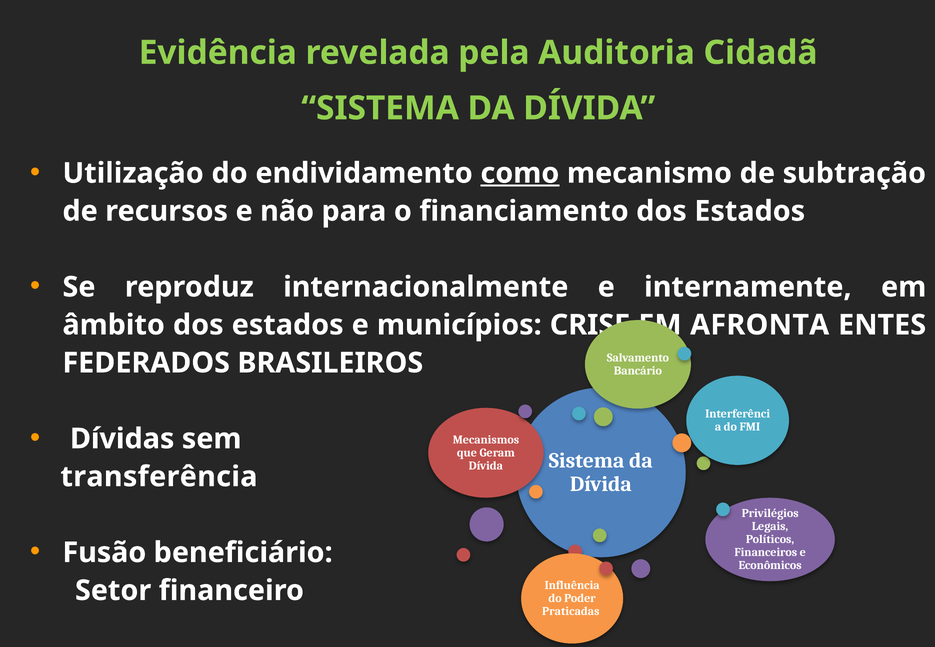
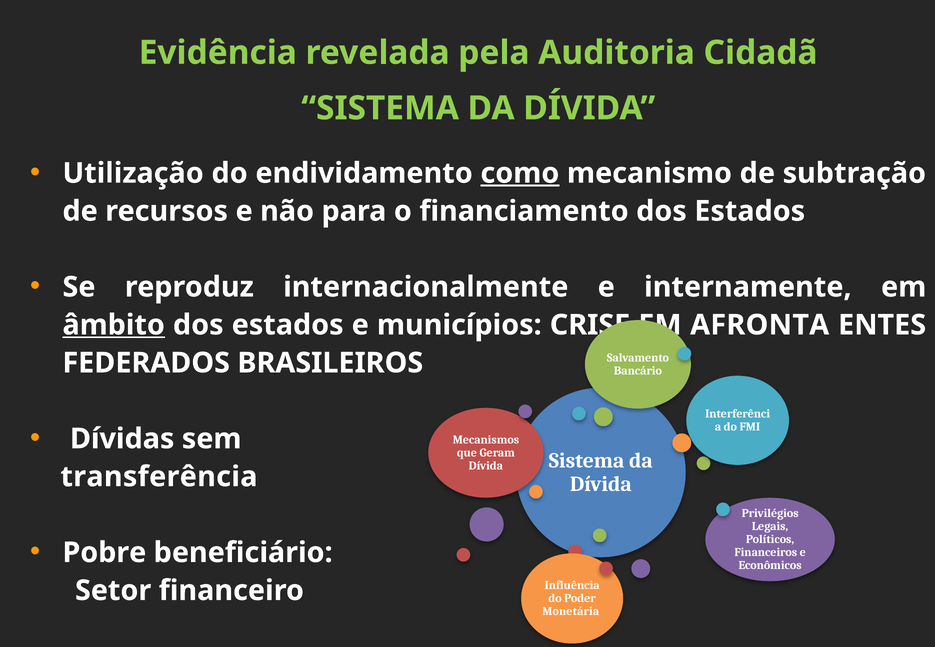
âmbito underline: none -> present (114, 325)
Fusão: Fusão -> Pobre (104, 553)
Praticadas: Praticadas -> Monetária (571, 612)
